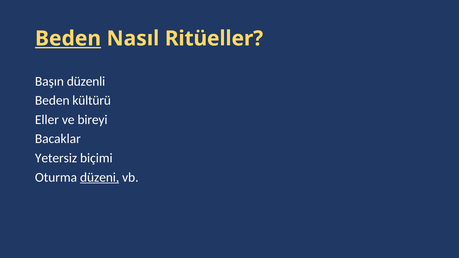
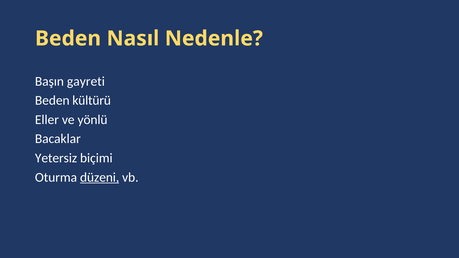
Beden underline: present -> none (68, 39)
Ritüeller: Ritüeller -> Nedenle (214, 39)
düzenli: düzenli -> gayreti (86, 81)
bireyi: bireyi -> yönlü (92, 120)
